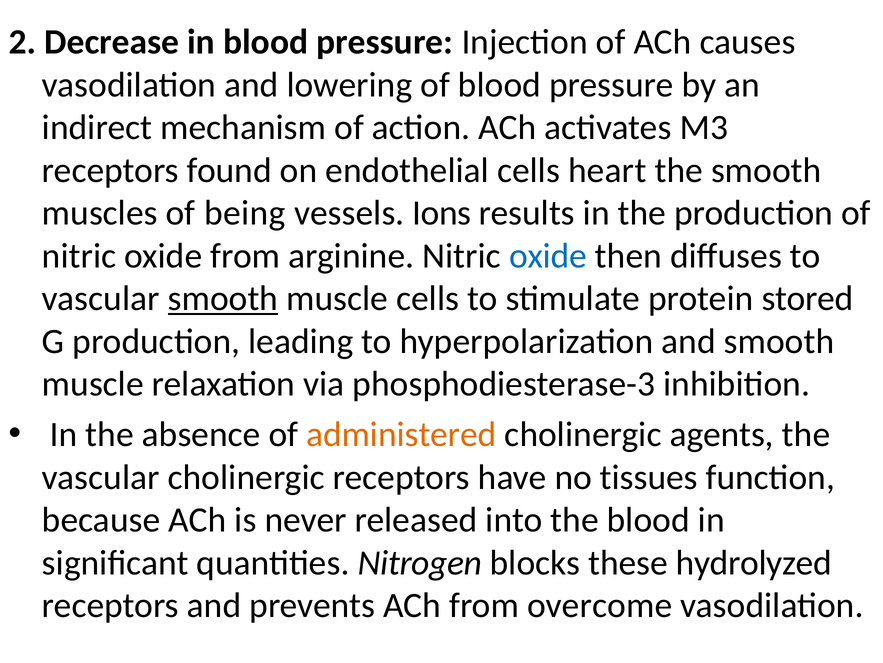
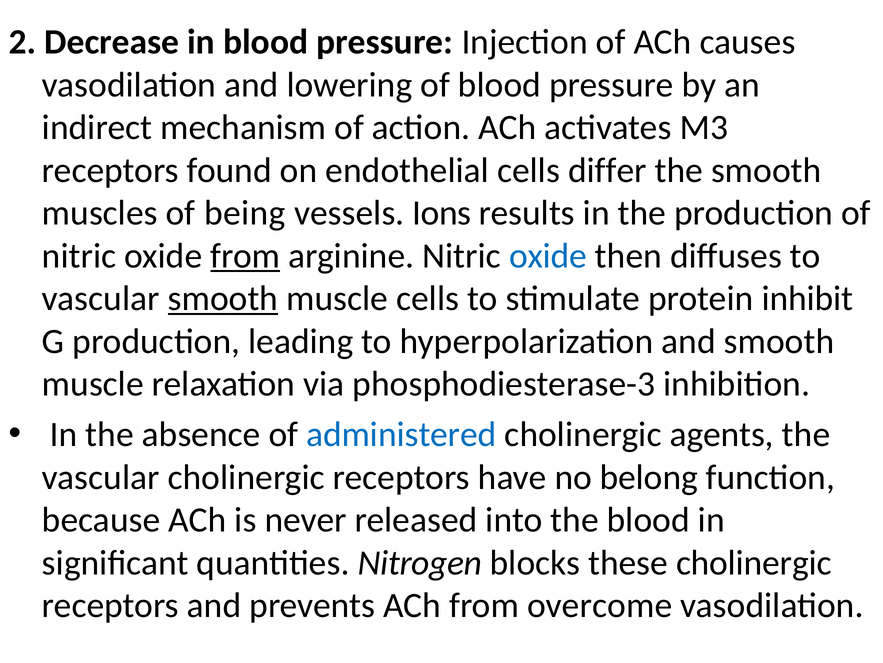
heart: heart -> differ (607, 170)
from underline: none -> present (245, 255)
stored: stored -> inhibit (807, 298)
administered colour: orange -> blue (401, 434)
tissues: tissues -> belong (649, 477)
these hydrolyzed: hydrolyzed -> cholinergic (754, 562)
